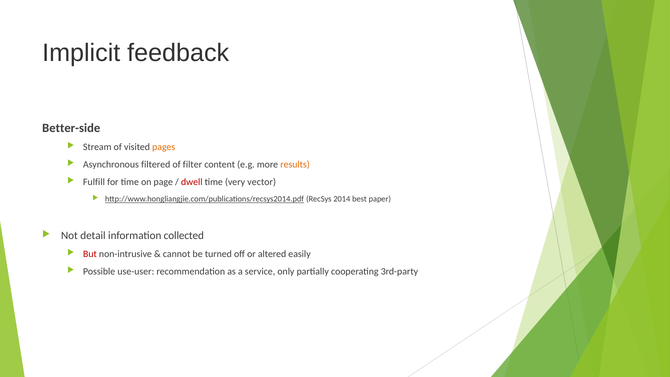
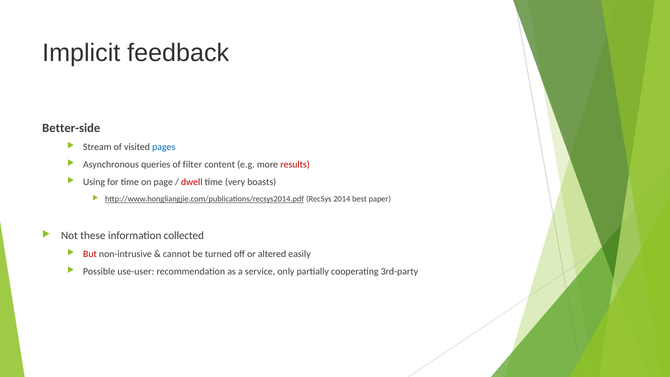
pages colour: orange -> blue (164, 147)
filtered: filtered -> queries (156, 165)
results colour: orange -> red (295, 165)
Fulfill: Fulfill -> Using (94, 182)
vector: vector -> boasts (262, 182)
detail: detail -> these (93, 236)
